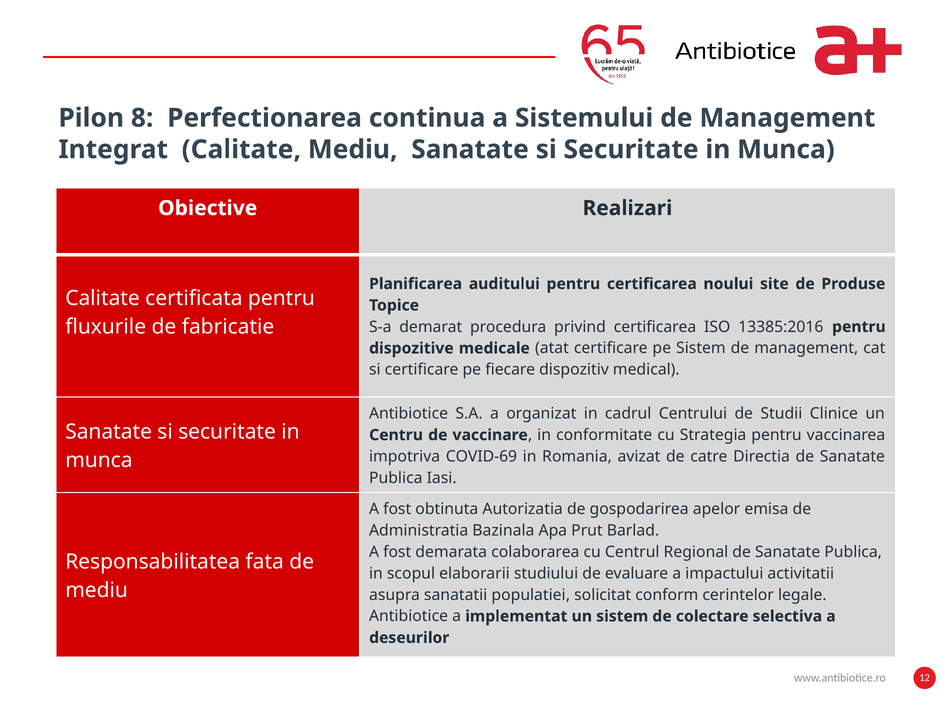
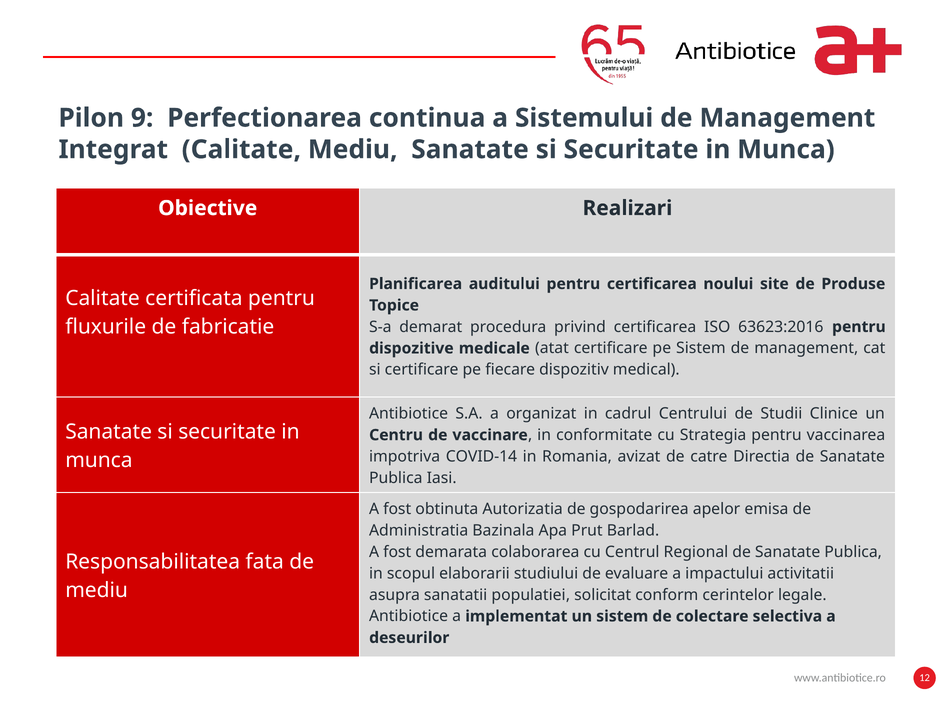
8: 8 -> 9 (142, 118)
13385:2016: 13385:2016 -> 63623:2016 (781, 327)
COVID-69: COVID-69 -> COVID-14 (481, 457)
